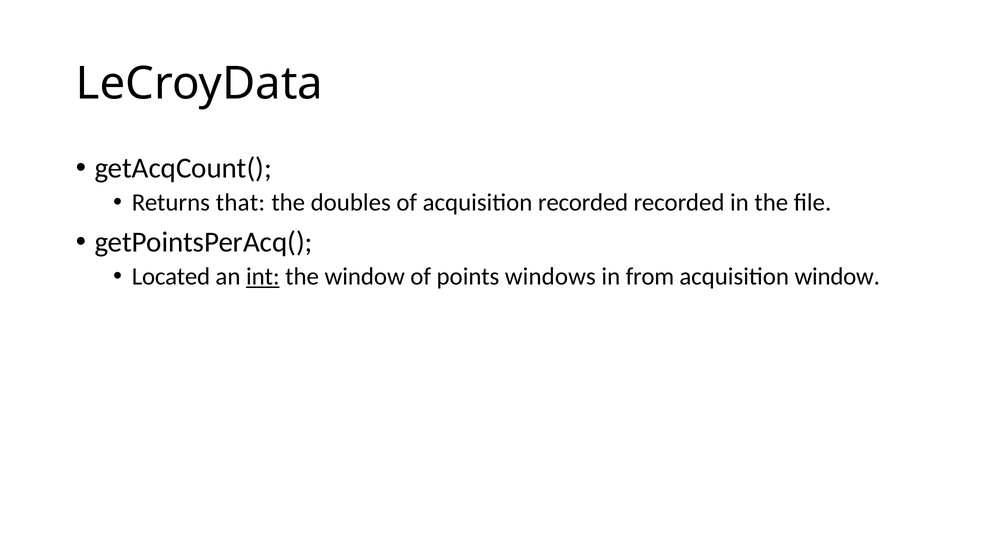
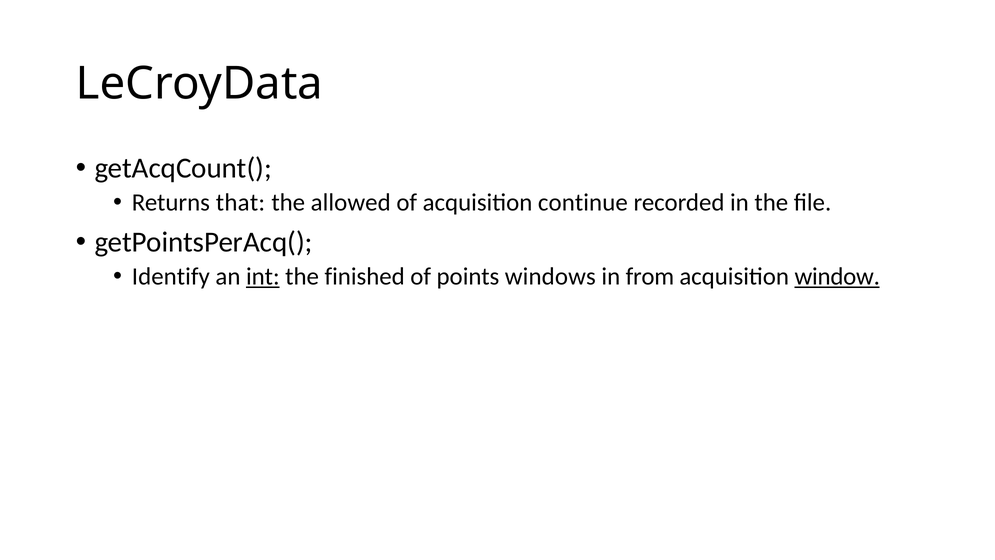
doubles: doubles -> allowed (351, 203)
acquisition recorded: recorded -> continue (583, 203)
Located: Located -> Identify (171, 276)
the window: window -> finished (365, 276)
window underline: none -> present (837, 276)
